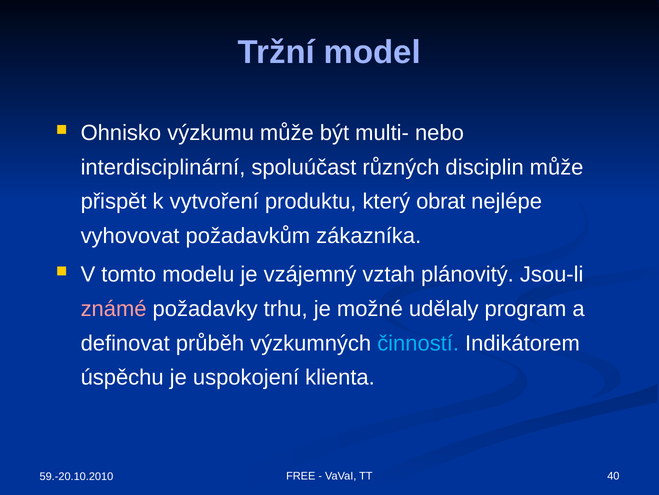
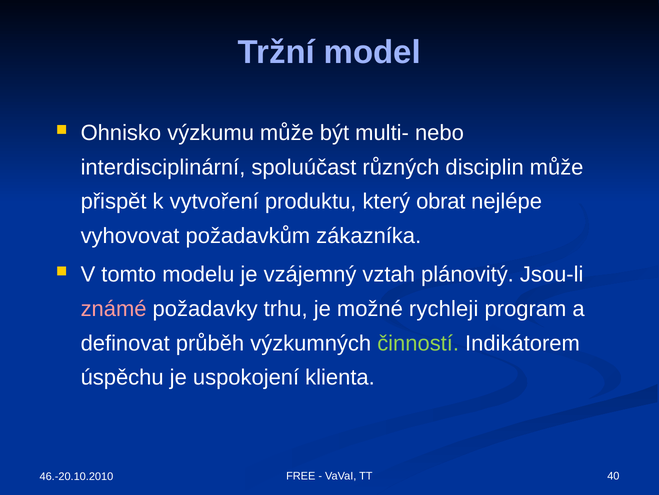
udělaly: udělaly -> rychleji (444, 308)
činností colour: light blue -> light green (418, 343)
59.-20.10.2010: 59.-20.10.2010 -> 46.-20.10.2010 (76, 476)
